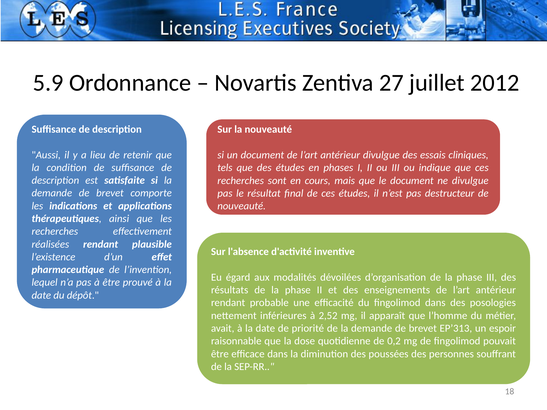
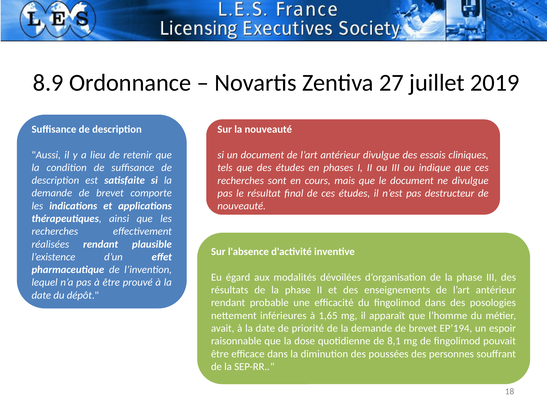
5.9: 5.9 -> 8.9 (48, 83)
2012: 2012 -> 2019 (495, 83)
2,52: 2,52 -> 1,65 (328, 316)
EP’313: EP’313 -> EP’194 (456, 329)
0,2: 0,2 -> 8,1 (394, 341)
